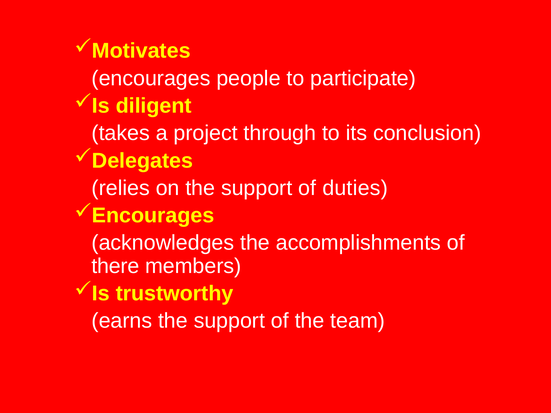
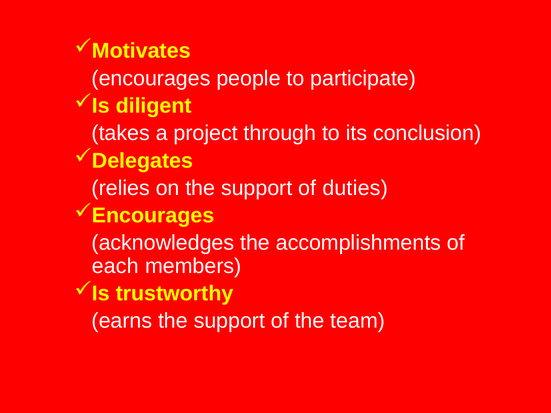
there: there -> each (115, 266)
